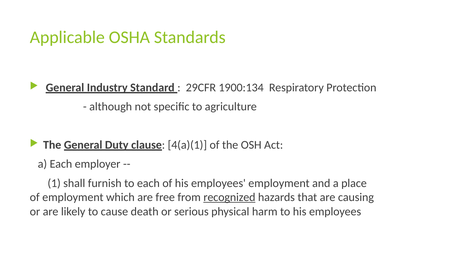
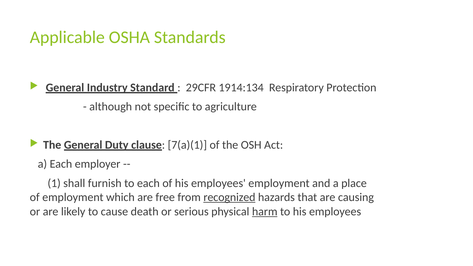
1900:134: 1900:134 -> 1914:134 (241, 88)
4(a)(1: 4(a)(1 -> 7(a)(1 (187, 145)
harm underline: none -> present (265, 212)
